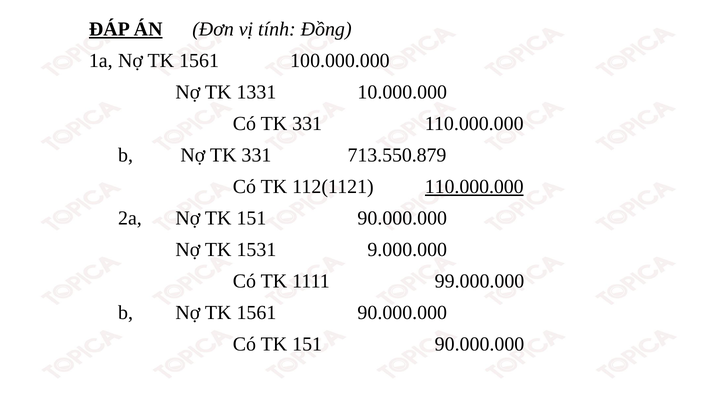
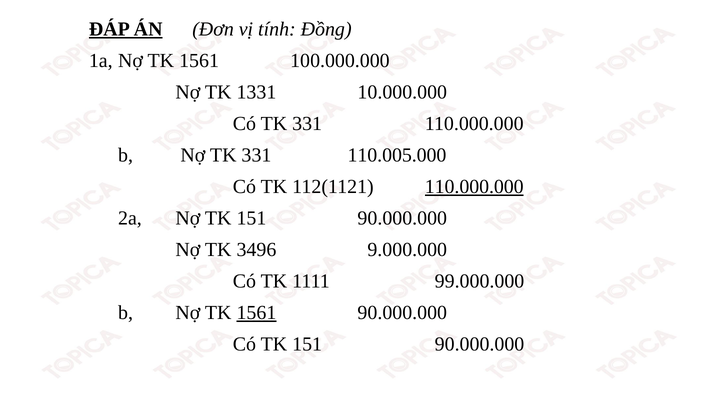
713.550.879: 713.550.879 -> 110.005.000 (397, 155)
1531: 1531 -> 3496 (256, 250)
1561 underline: none -> present (256, 313)
